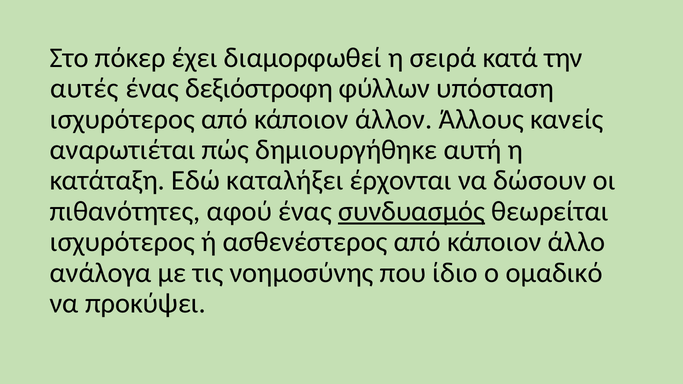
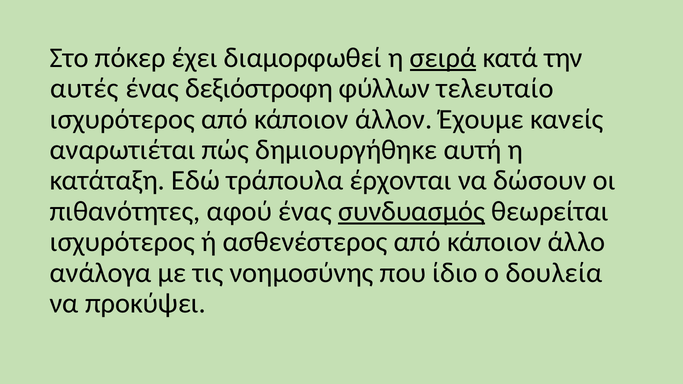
σειρά underline: none -> present (443, 58)
υπόσταση: υπόσταση -> τελευταίο (495, 88)
Άλλους: Άλλους -> Έχουμε (481, 119)
καταλήξει: καταλήξει -> τράπουλα (285, 181)
ομαδικό: ομαδικό -> δουλεία (554, 273)
